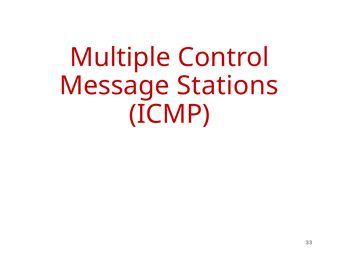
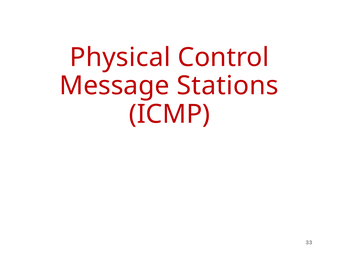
Multiple: Multiple -> Physical (120, 57)
